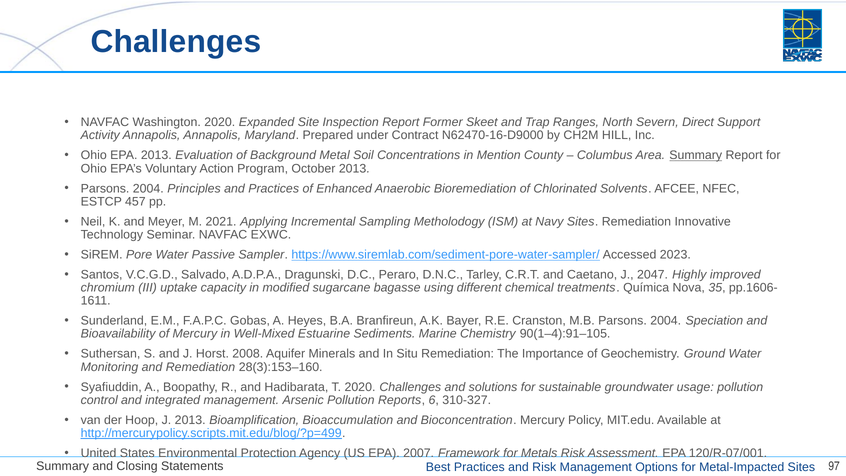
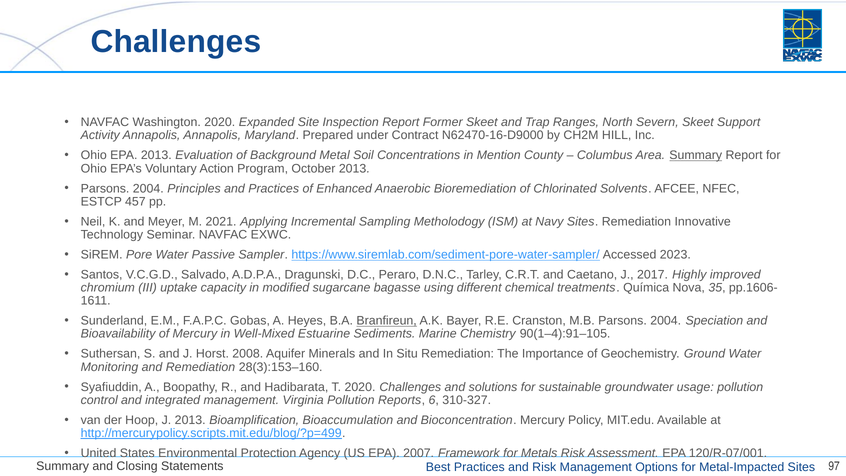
Severn Direct: Direct -> Skeet (698, 122)
2047: 2047 -> 2017 (653, 275)
Branfireun underline: none -> present (387, 321)
Arsenic: Arsenic -> Virginia (303, 400)
